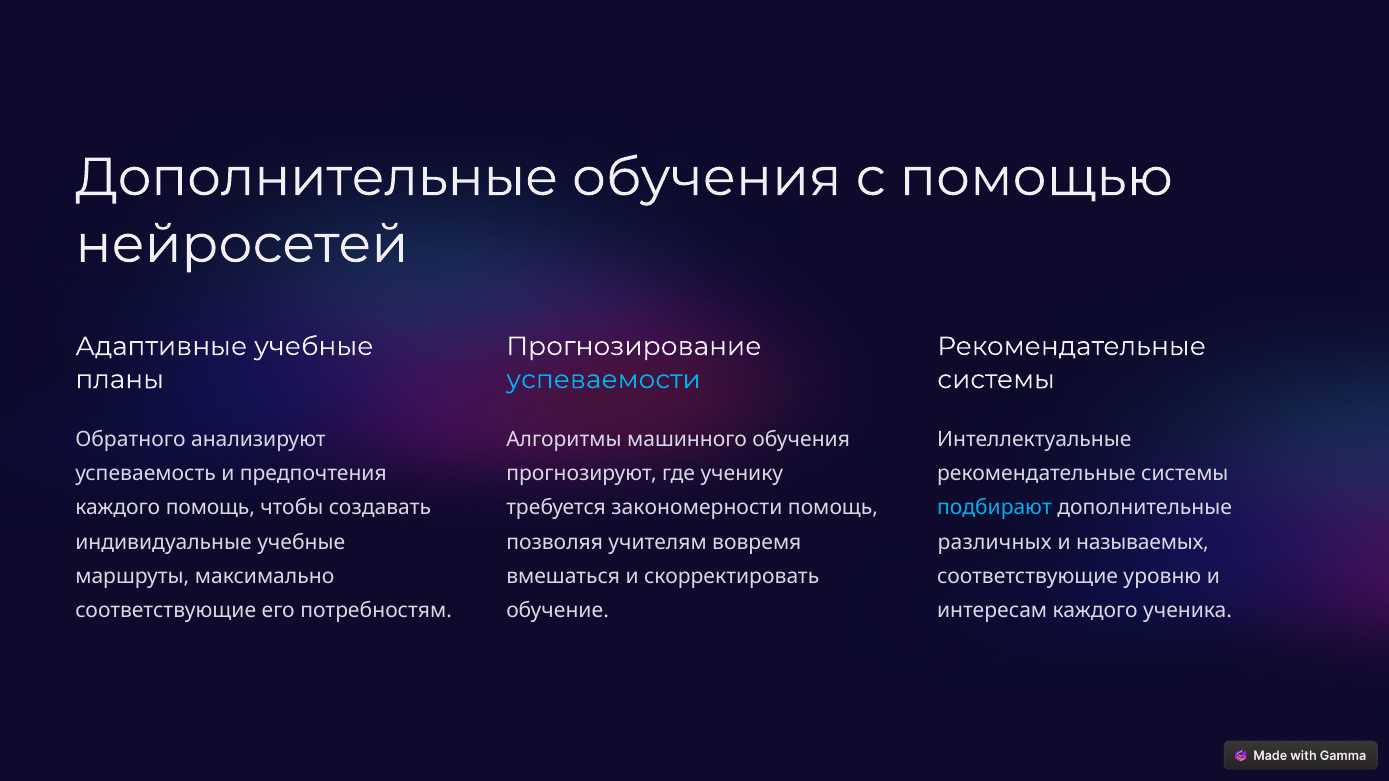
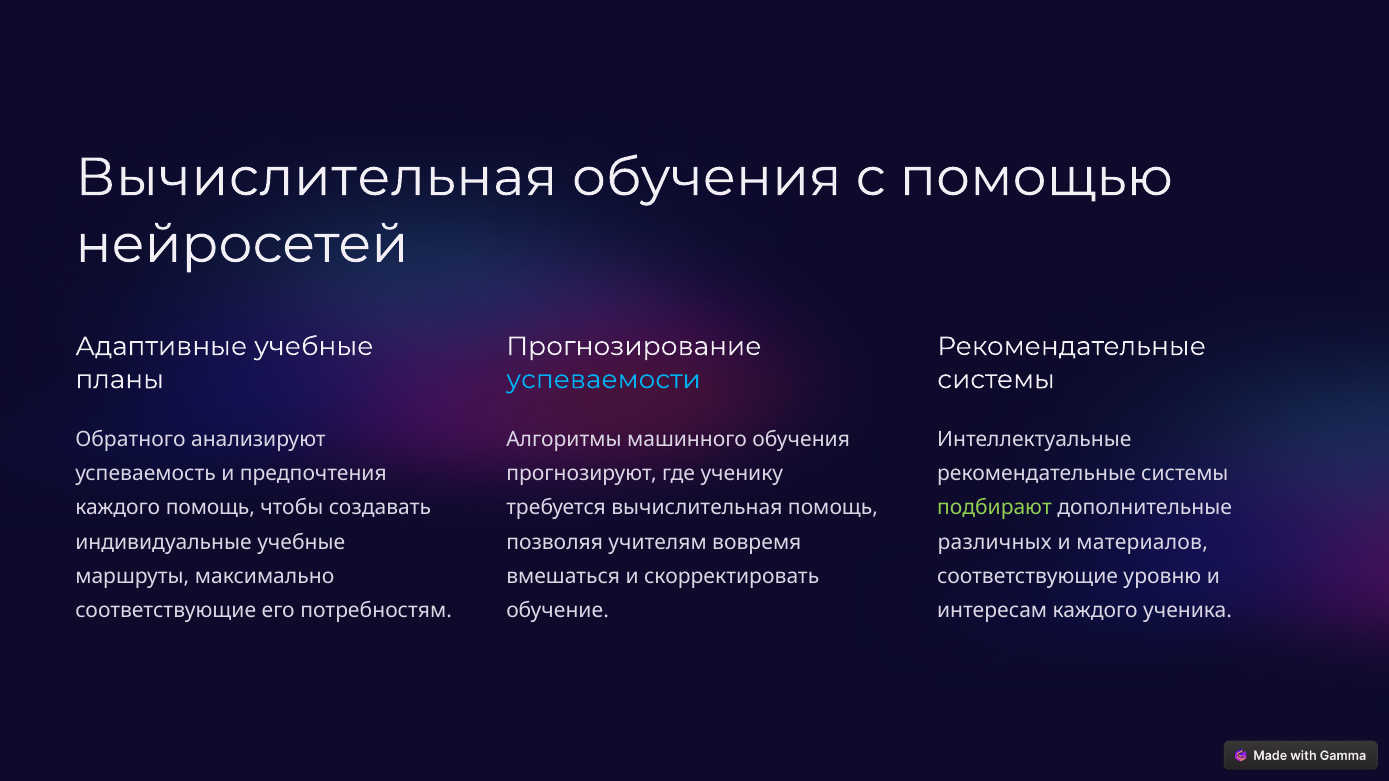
Дополнительные: Дополнительные -> Вычислительная (316, 177)
требуется закономерности: закономерности -> вычислительная (697, 508)
подбирают colour: light blue -> light green (995, 508)
называемых: называемых -> материалов (1142, 542)
